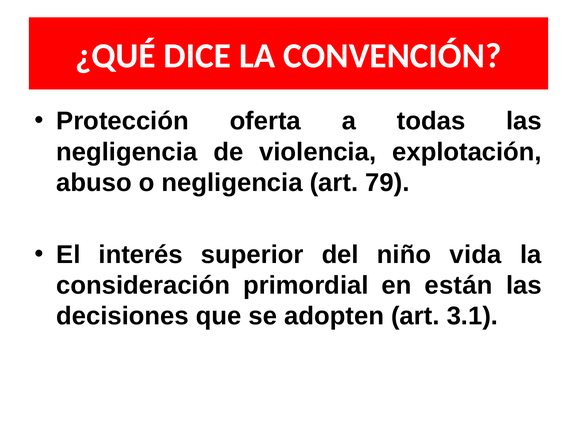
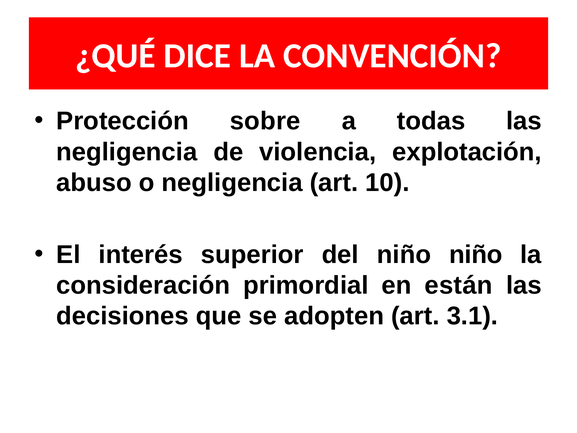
oferta: oferta -> sobre (265, 121)
79: 79 -> 10 (387, 183)
niño vida: vida -> niño (476, 254)
